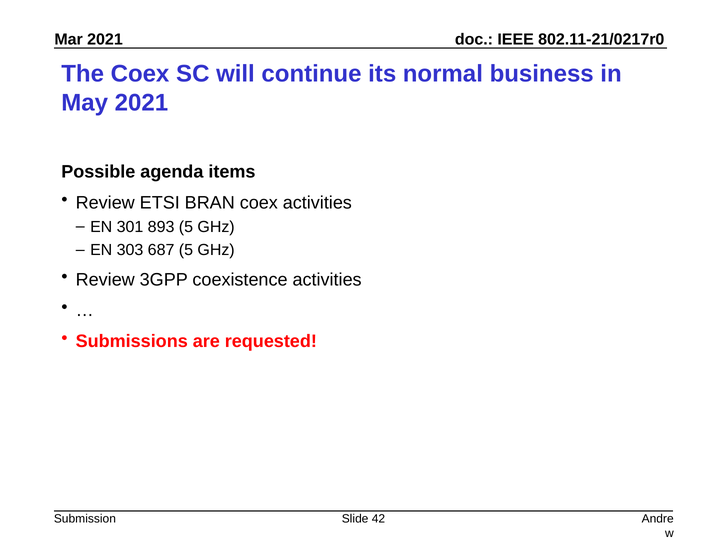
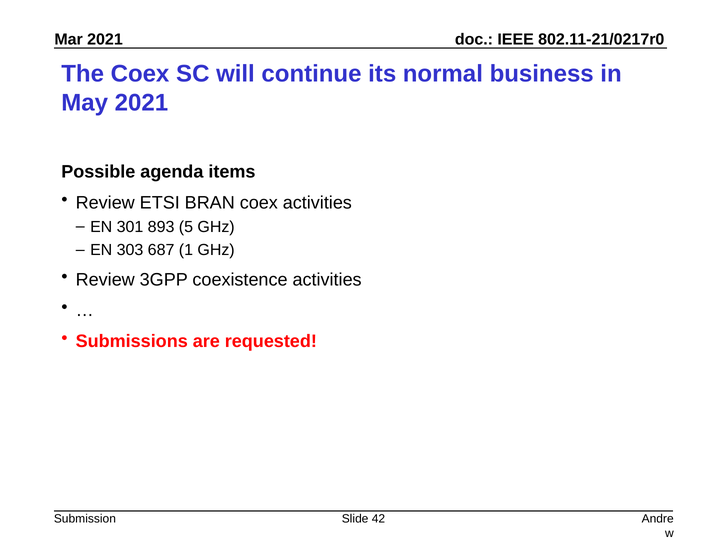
687 5: 5 -> 1 (186, 250)
